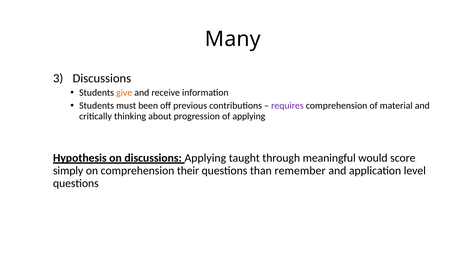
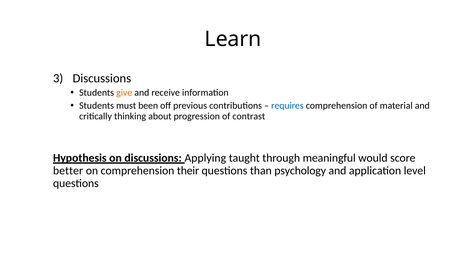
Many: Many -> Learn (233, 39)
requires colour: purple -> blue (287, 106)
of applying: applying -> contrast (249, 116)
simply: simply -> better (68, 171)
remember: remember -> psychology (300, 171)
